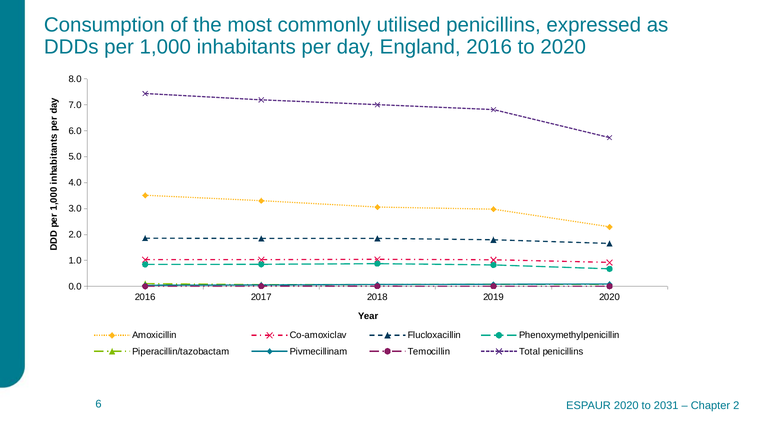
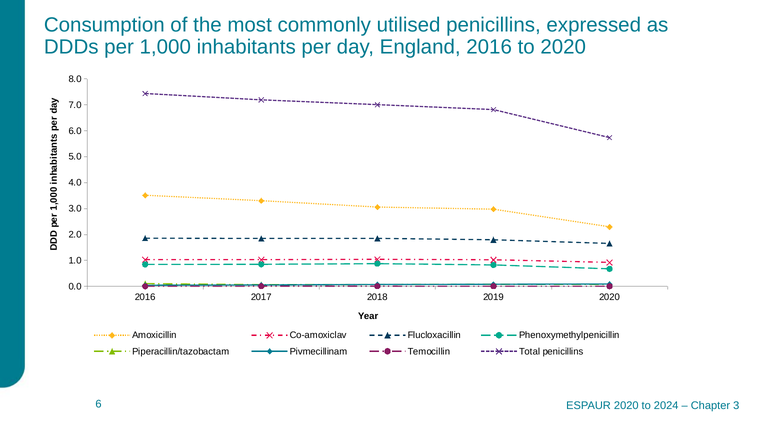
2031: 2031 -> 2024 (666, 406)
2: 2 -> 3 (736, 406)
